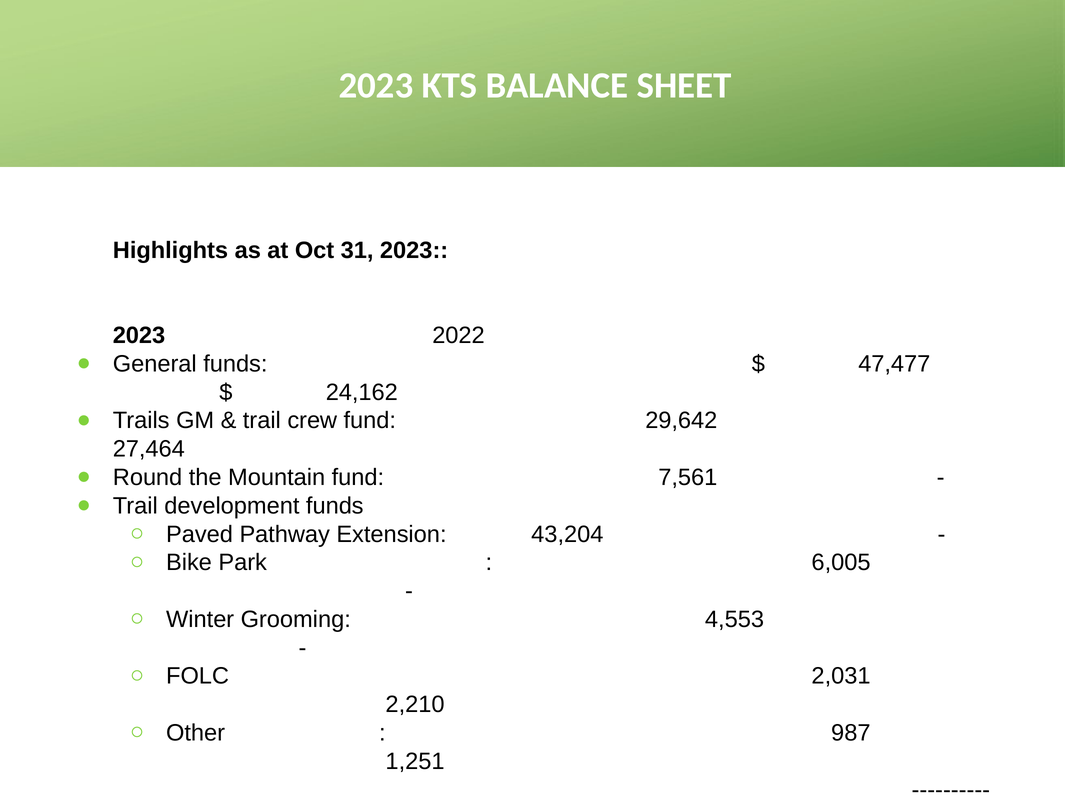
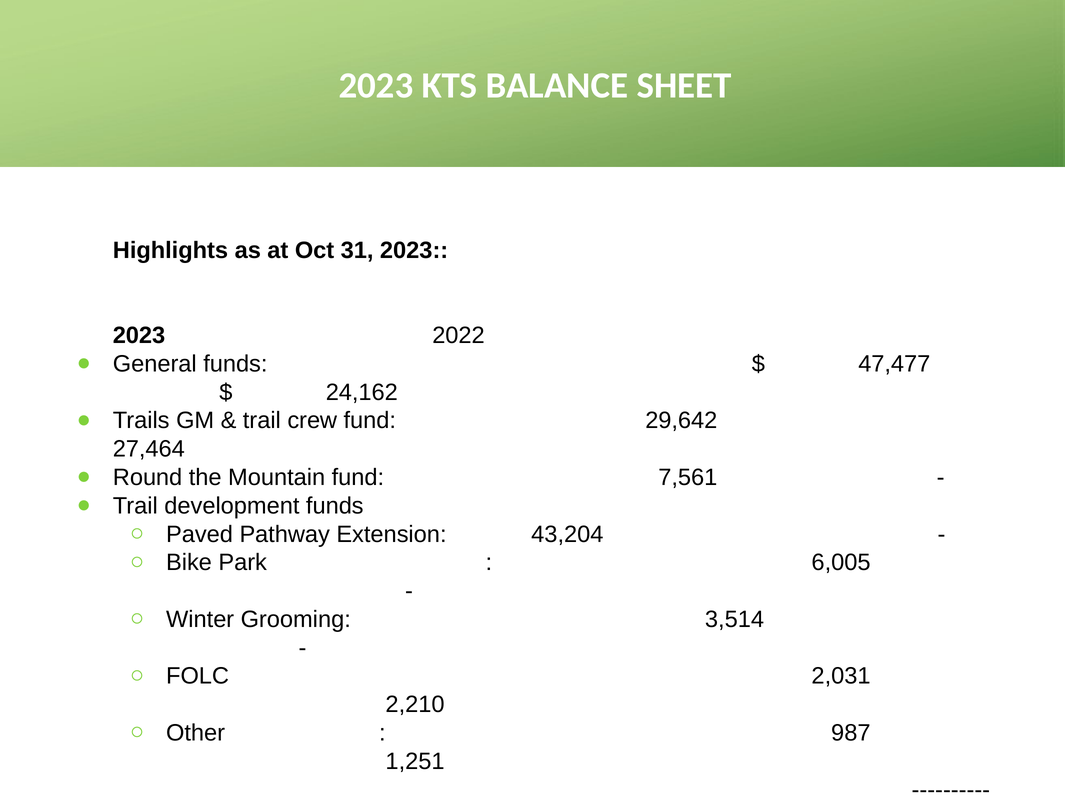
4,553: 4,553 -> 3,514 (735, 619)
